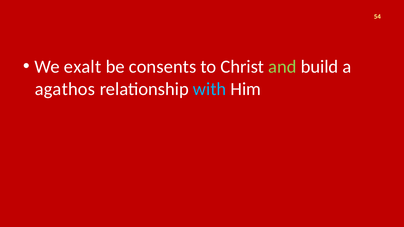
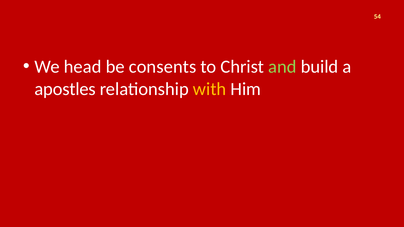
exalt: exalt -> head (83, 67)
agathos: agathos -> apostles (65, 89)
with colour: light blue -> yellow (210, 89)
